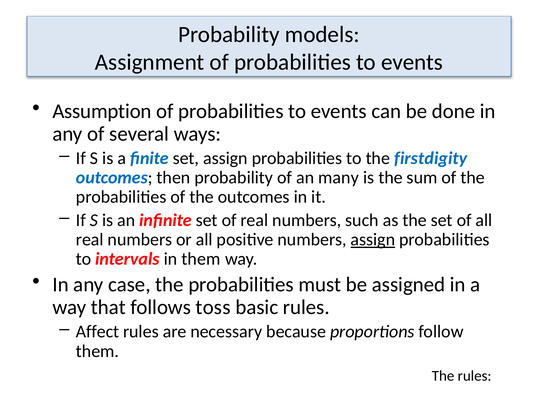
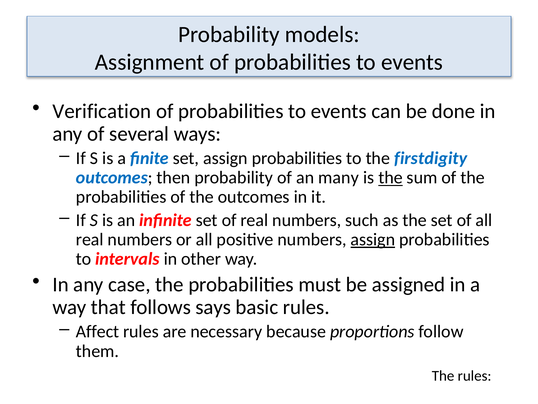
Assumption: Assumption -> Verification (102, 111)
the underline: none -> present (391, 177)
in them: them -> other (201, 259)
toss: toss -> says (213, 307)
